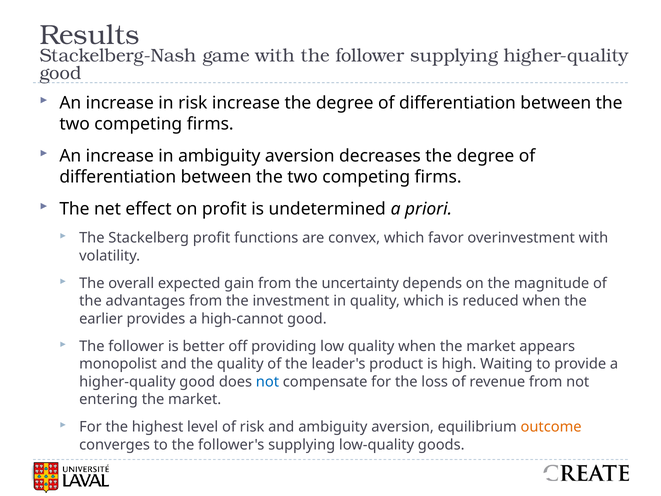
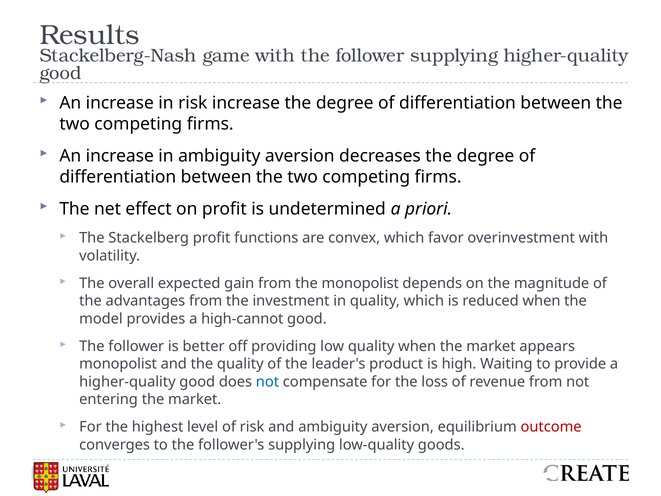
the uncertainty: uncertainty -> monopolist (360, 283)
earlier: earlier -> model (101, 319)
outcome colour: orange -> red (551, 427)
